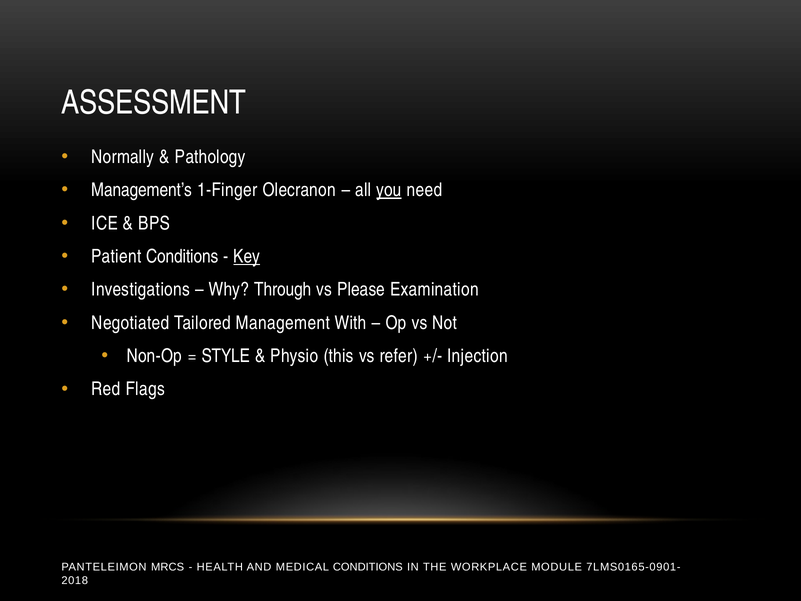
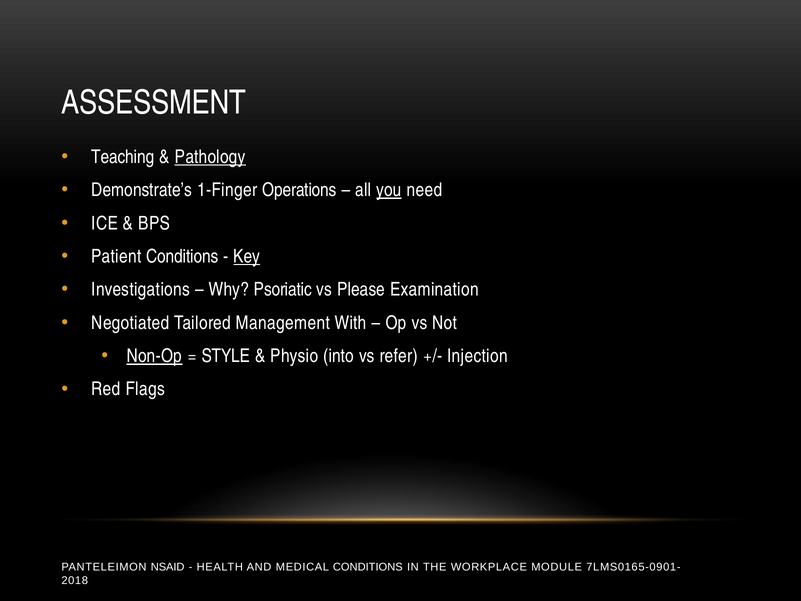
Normally: Normally -> Teaching (123, 157)
Pathology underline: none -> present (210, 157)
Management’s: Management’s -> Demonstrate’s (142, 190)
Olecranon: Olecranon -> Operations (299, 190)
Through: Through -> Psoriatic (283, 290)
Non-Op underline: none -> present (154, 356)
this: this -> into (339, 356)
MRCS: MRCS -> NSAID (168, 567)
